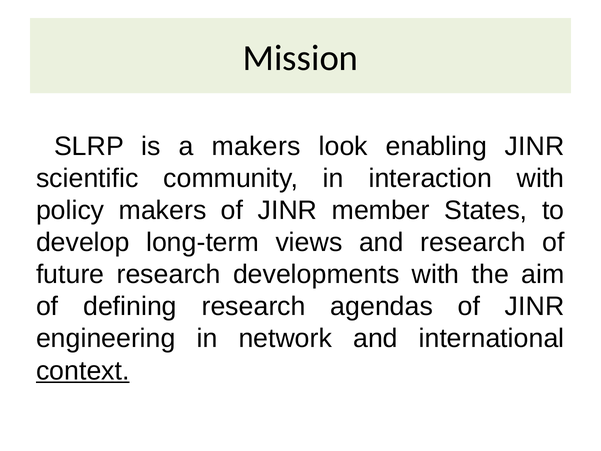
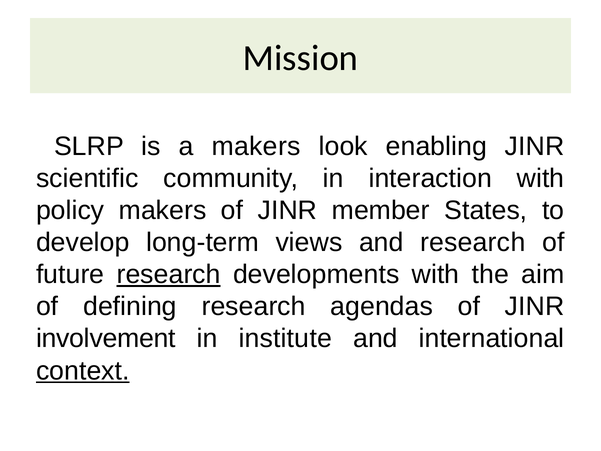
research underline: none -> present (169, 274)
engineering: engineering -> involvement (106, 338)
network: network -> institute (285, 338)
